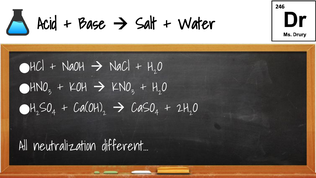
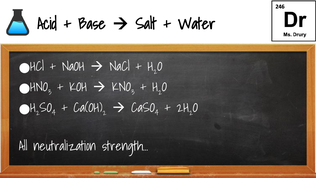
different…: different… -> strength… (125, 146)
